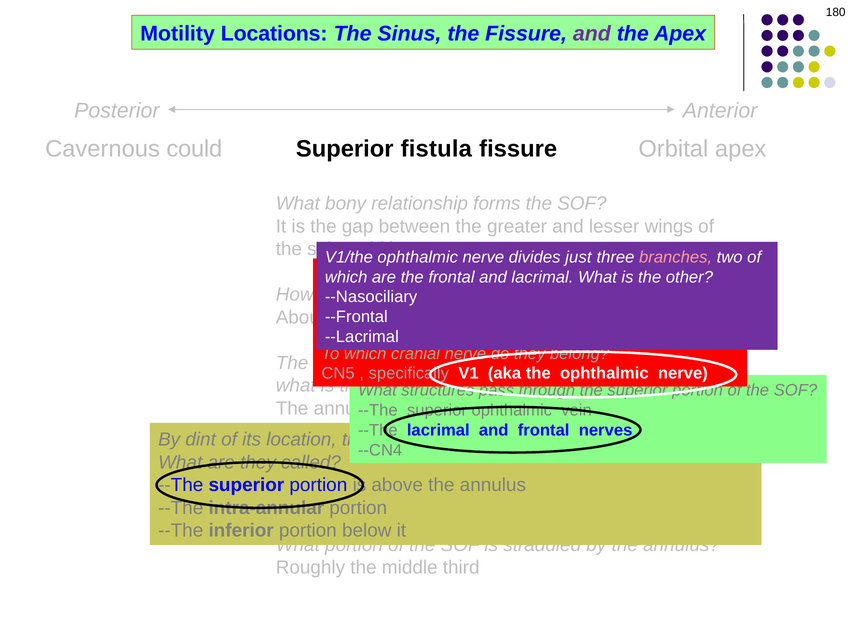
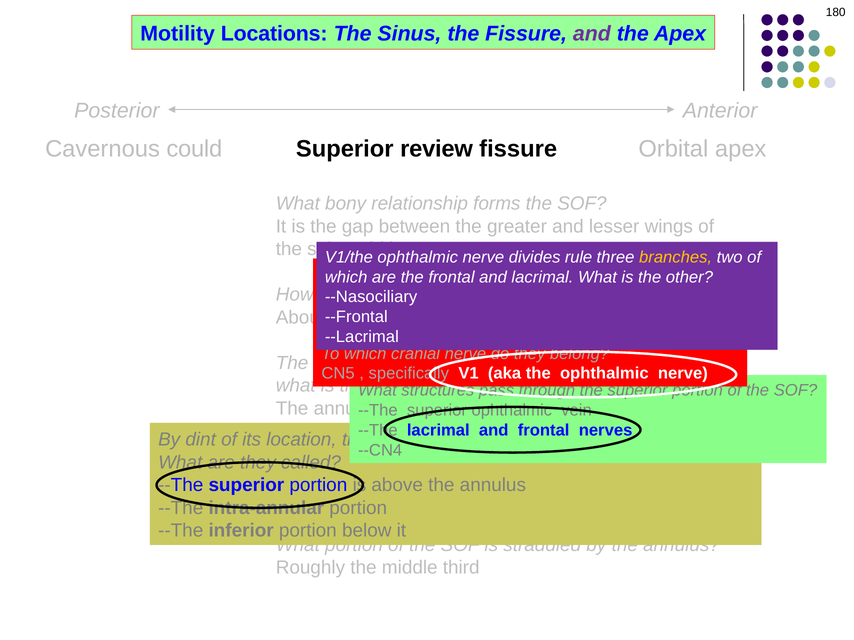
fistula: fistula -> review (437, 149)
just: just -> rule (579, 257)
branches colour: pink -> yellow (676, 257)
